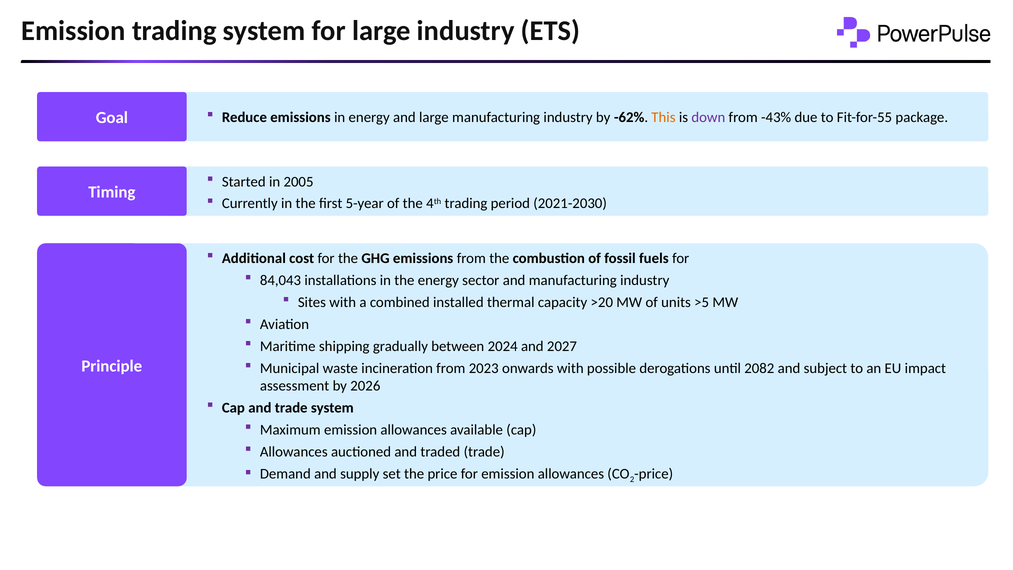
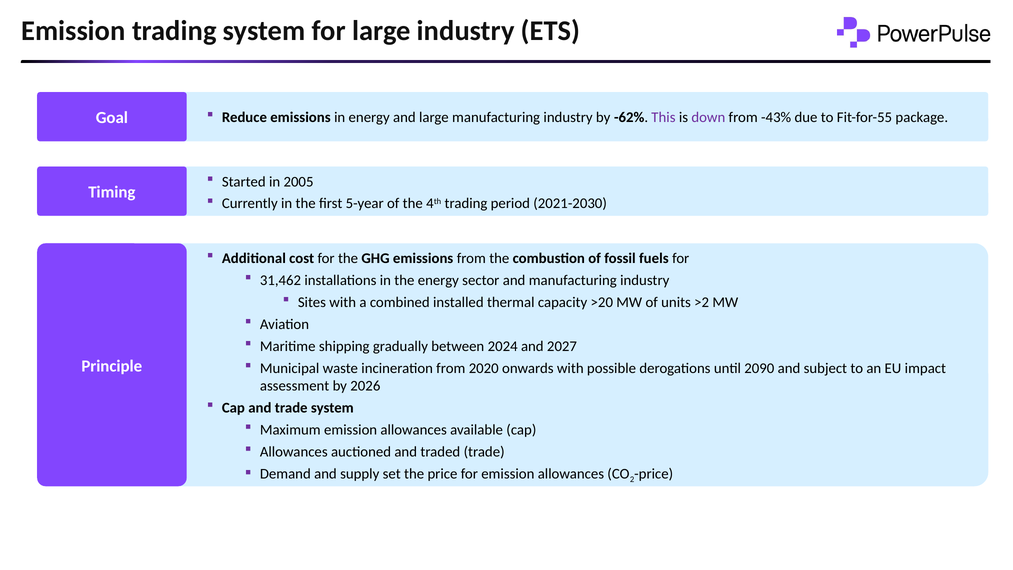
This colour: orange -> purple (663, 117)
84,043: 84,043 -> 31,462 (280, 280)
>5: >5 -> >2 (702, 302)
2023: 2023 -> 2020 (484, 368)
2082: 2082 -> 2090 (759, 368)
